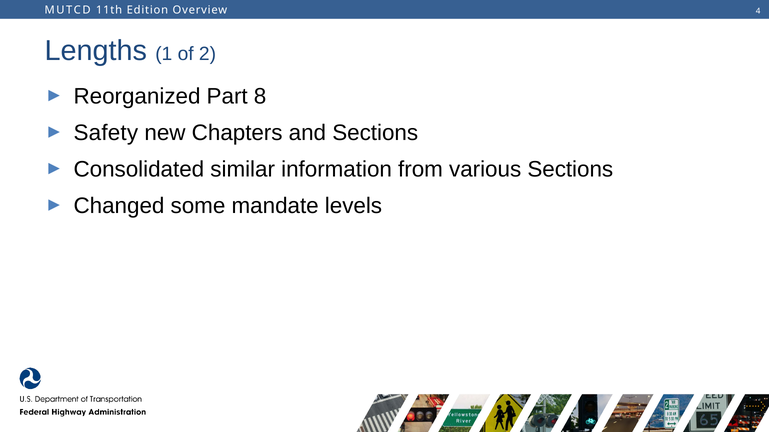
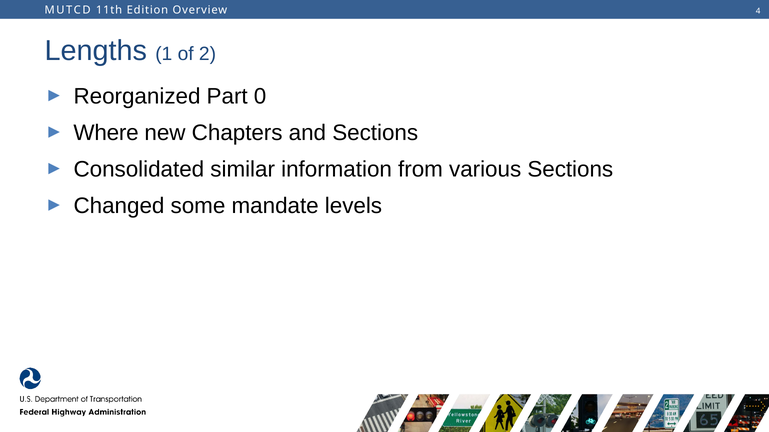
8: 8 -> 0 (260, 96)
Safety: Safety -> Where (106, 133)
